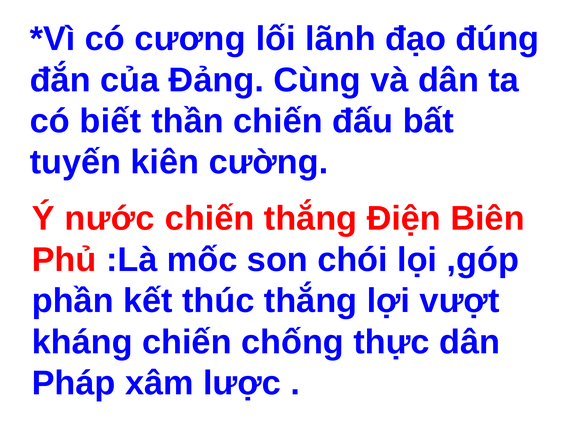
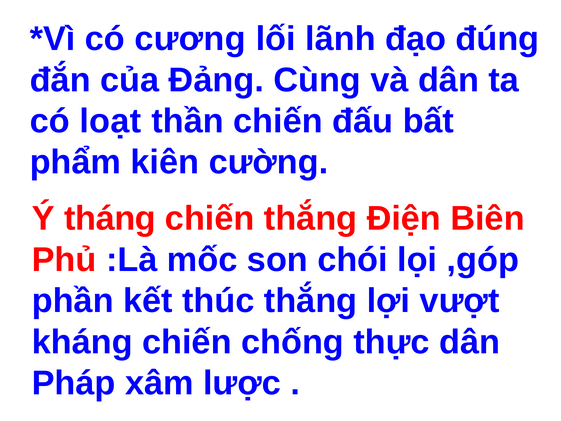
biết: biết -> loạt (110, 121)
tuyến: tuyến -> phẩm (75, 162)
nước: nước -> tháng (110, 219)
